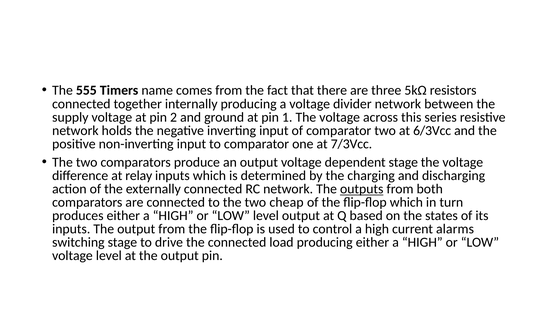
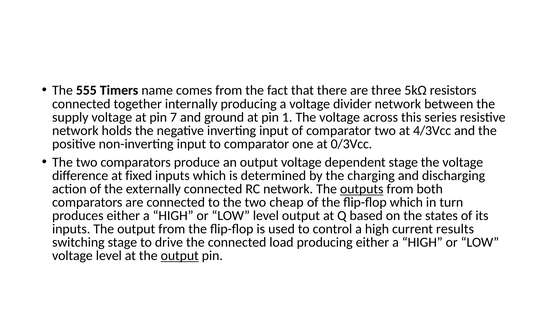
2: 2 -> 7 (174, 117)
6/3Vcc: 6/3Vcc -> 4/3Vcc (432, 130)
7/3Vcc: 7/3Vcc -> 0/3Vcc (351, 144)
relay: relay -> fixed (139, 176)
alarms: alarms -> results (455, 229)
output underline: none -> present (180, 256)
